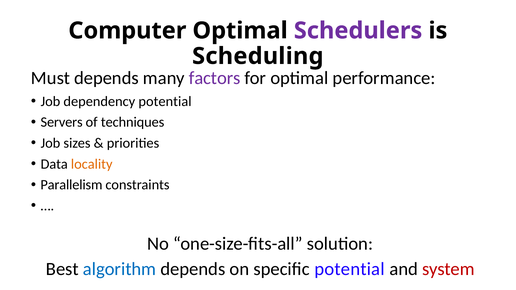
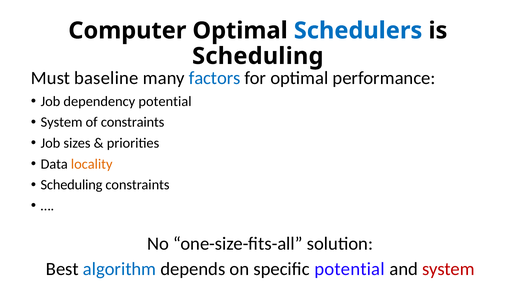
Schedulers colour: purple -> blue (358, 31)
Must depends: depends -> baseline (106, 78)
factors colour: purple -> blue (215, 78)
Servers: Servers -> System (62, 122)
of techniques: techniques -> constraints (133, 122)
Parallelism: Parallelism -> Scheduling (71, 185)
